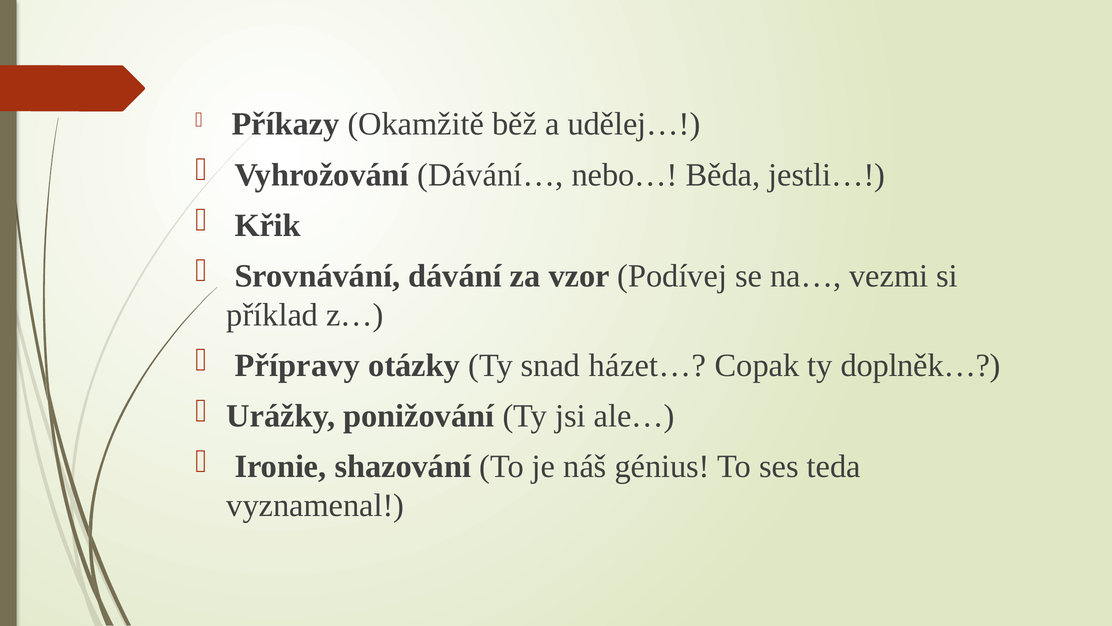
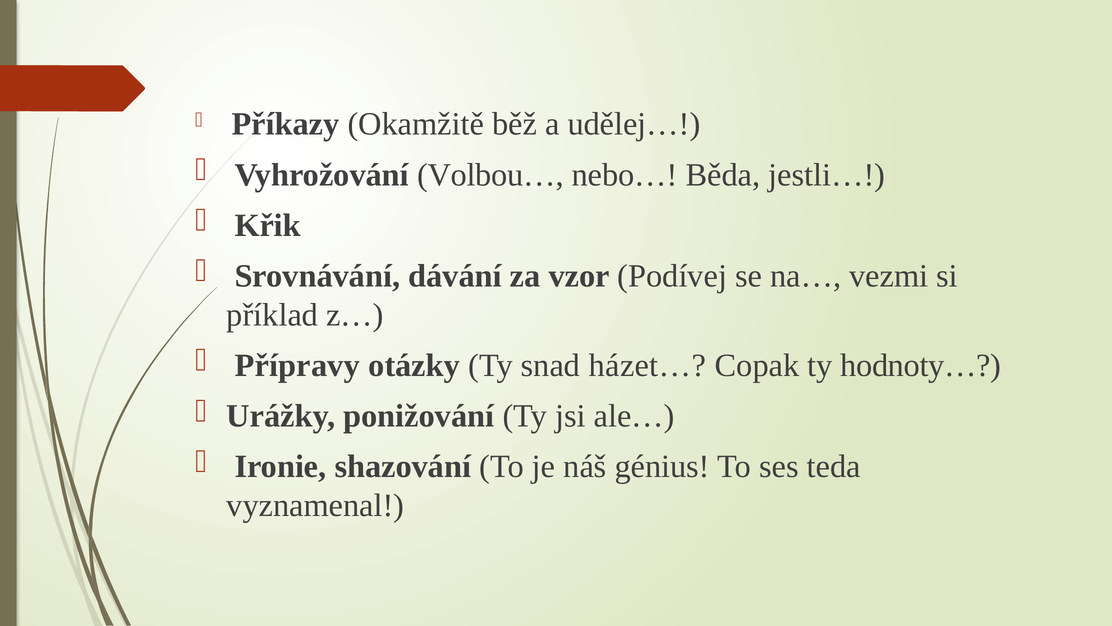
Dávání…: Dávání… -> Volbou… (490, 175)
doplněk…: doplněk… -> hodnoty… (921, 365)
